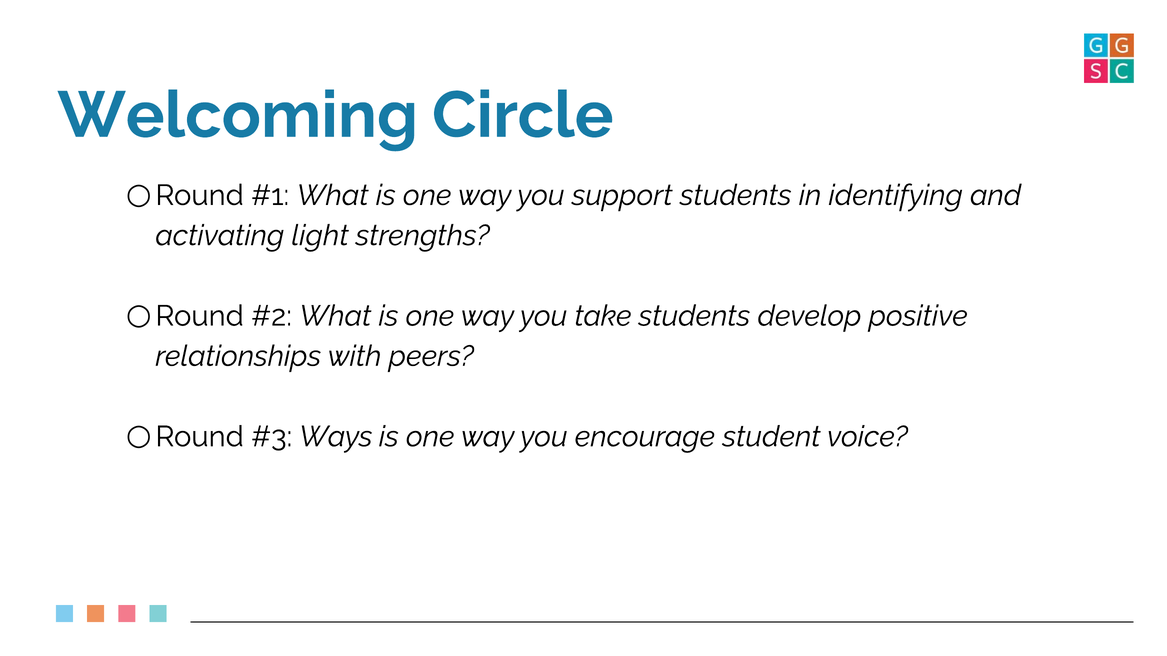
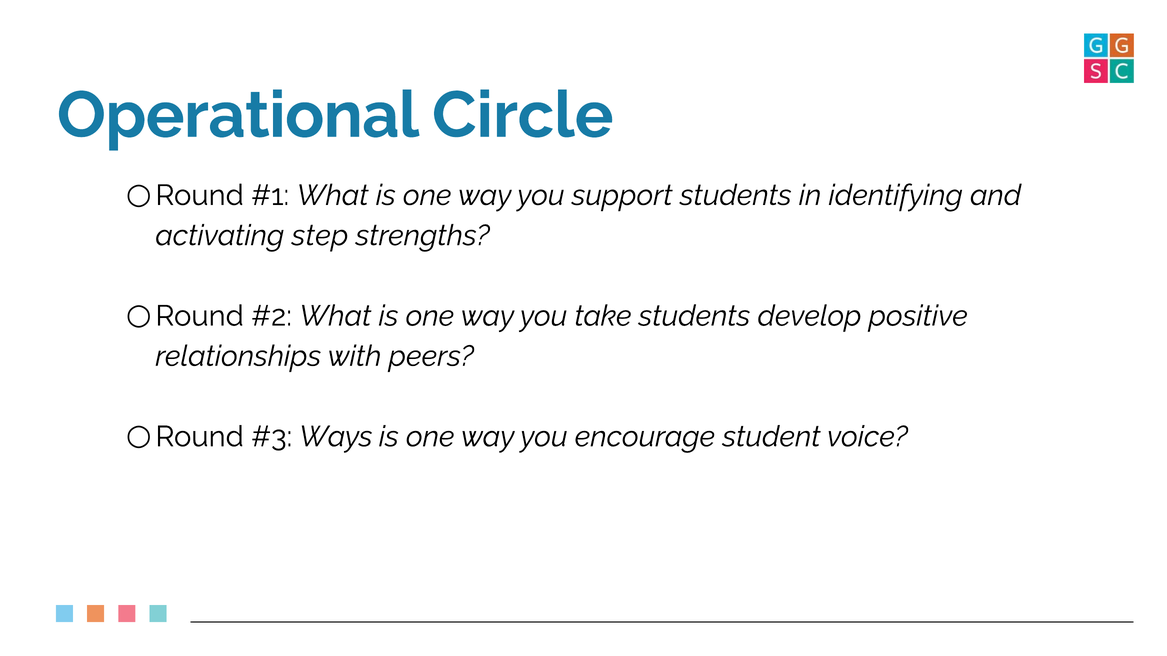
Welcoming: Welcoming -> Operational (238, 116)
light: light -> step (320, 236)
